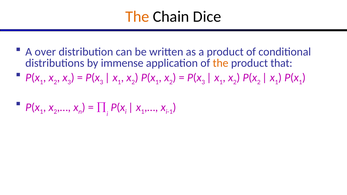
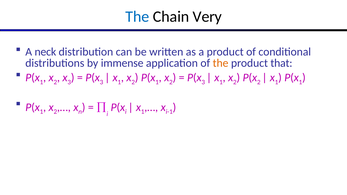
The colour: orange -> blue (137, 17)
Dice: Dice -> Very (207, 17)
over: over -> neck (45, 52)
